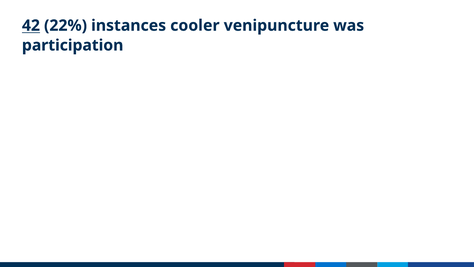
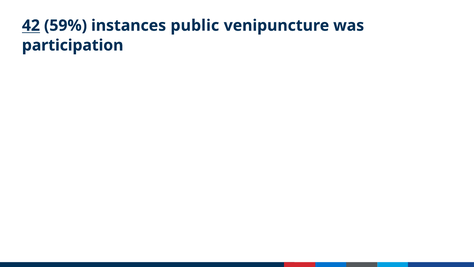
22%: 22% -> 59% (66, 26)
cooler: cooler -> public (195, 26)
